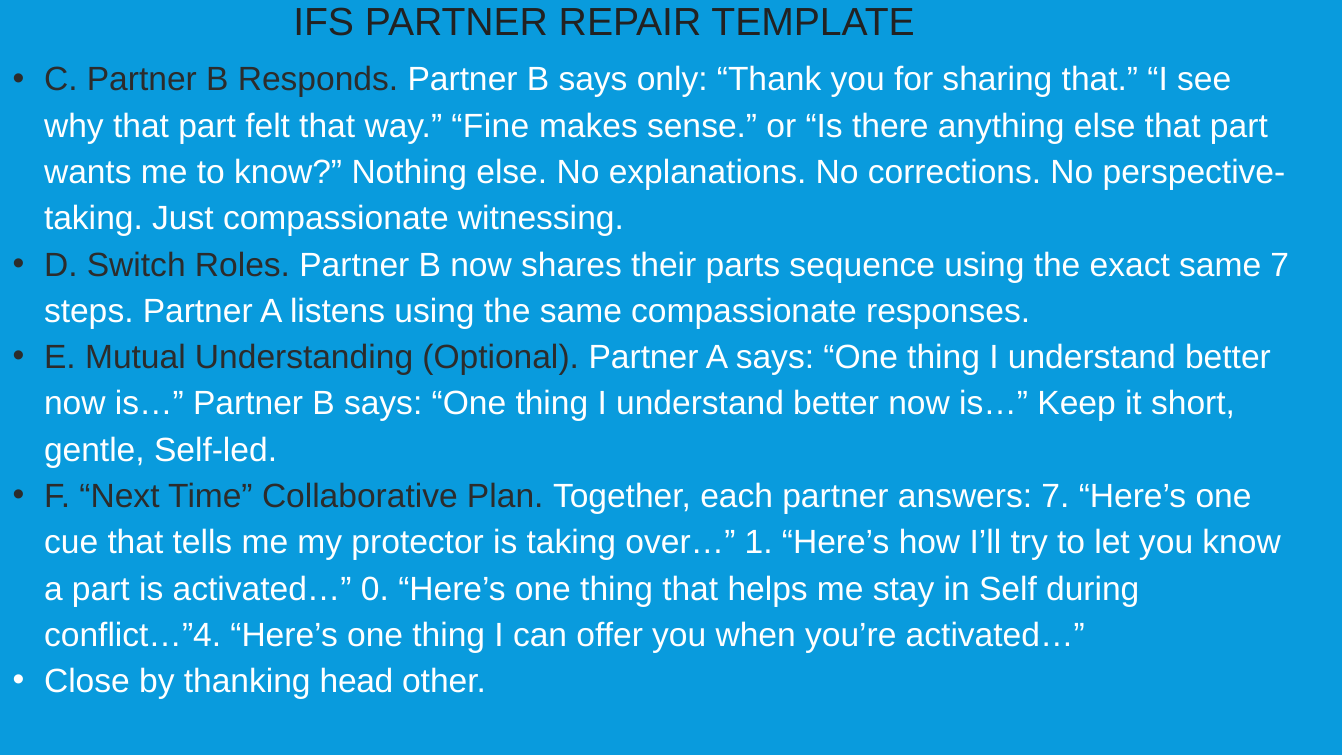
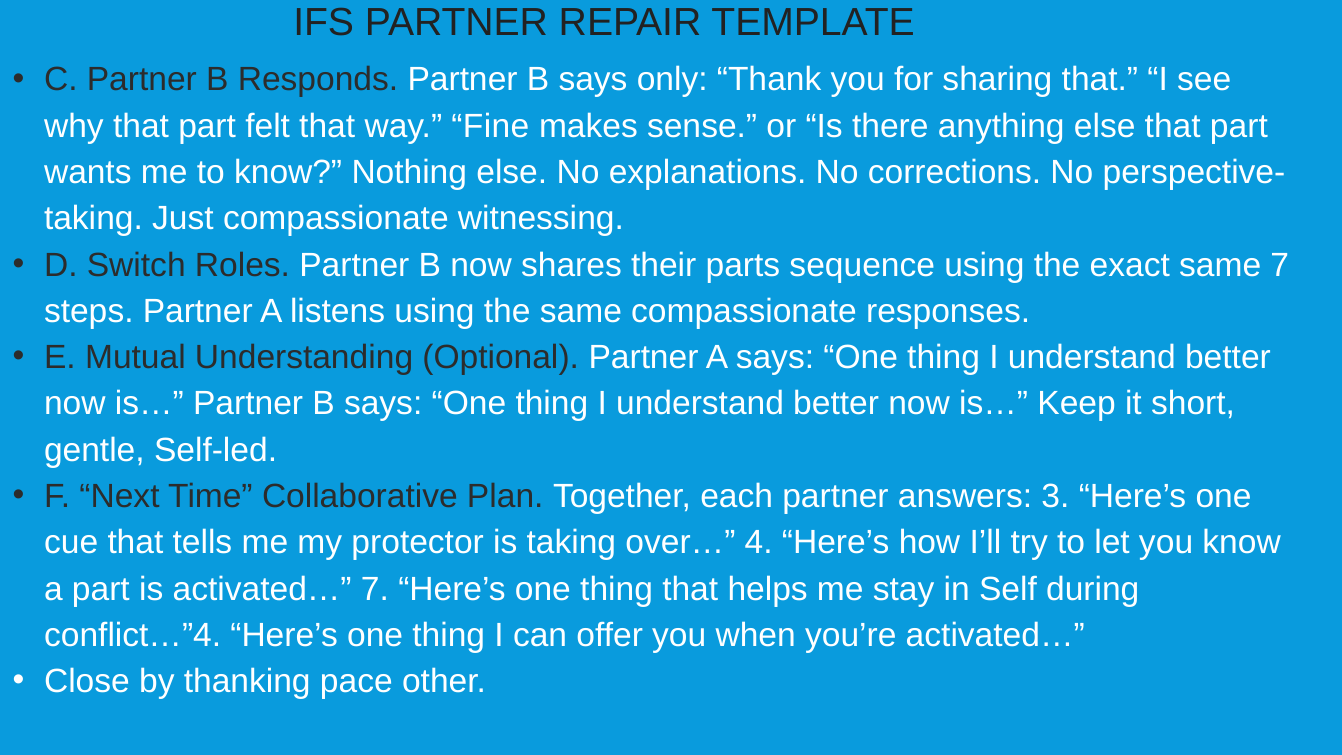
answers 7: 7 -> 3 (1055, 496)
1: 1 -> 4 (759, 543)
activated… 0: 0 -> 7 (375, 589)
head: head -> pace (356, 682)
